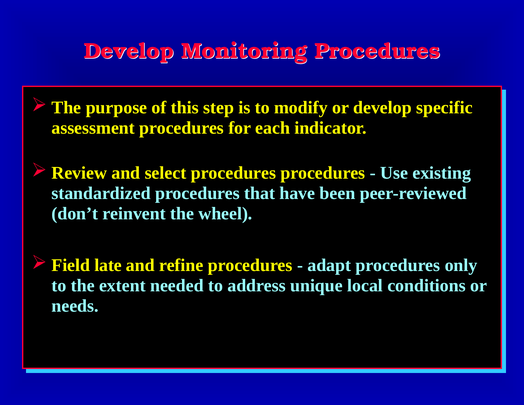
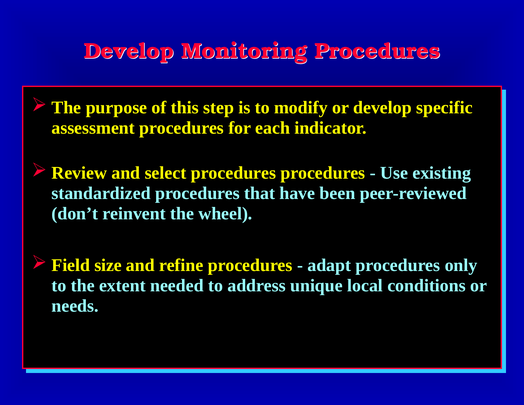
late: late -> size (108, 265)
